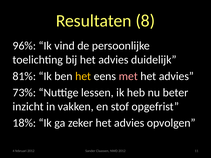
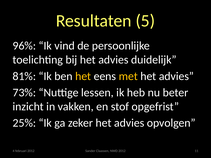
8: 8 -> 5 (145, 21)
met colour: pink -> yellow (128, 76)
18%: 18% -> 25% (24, 123)
